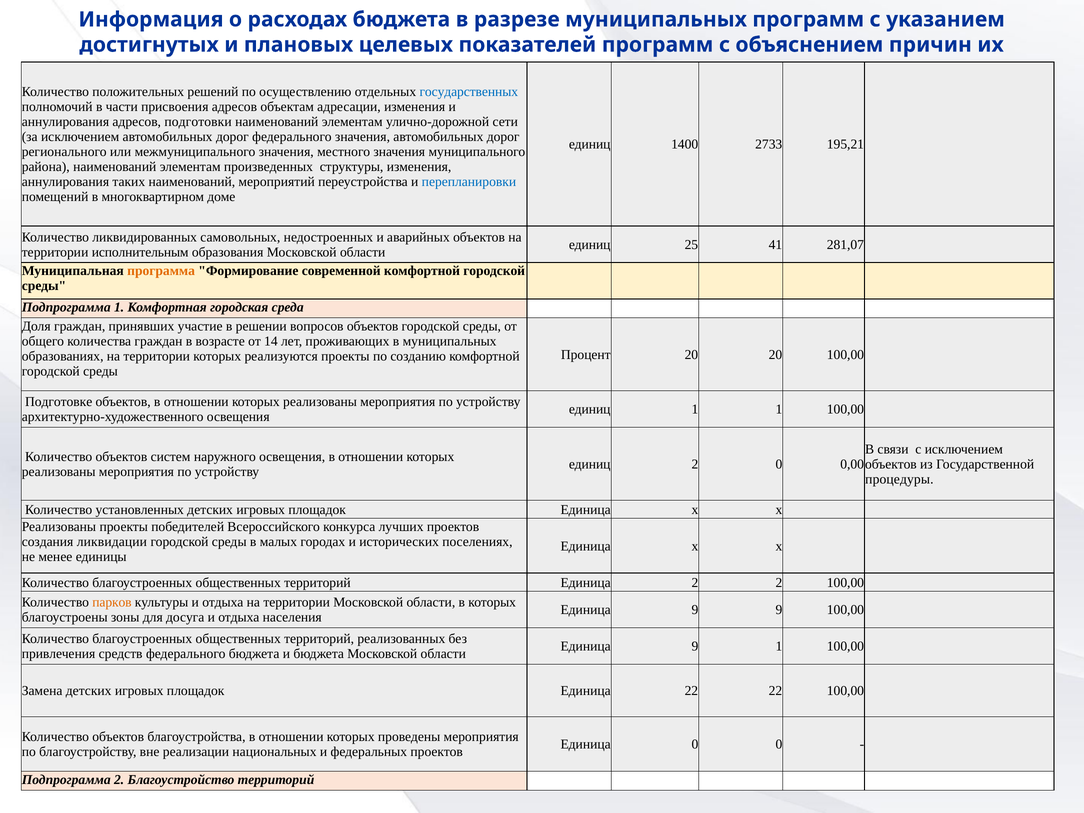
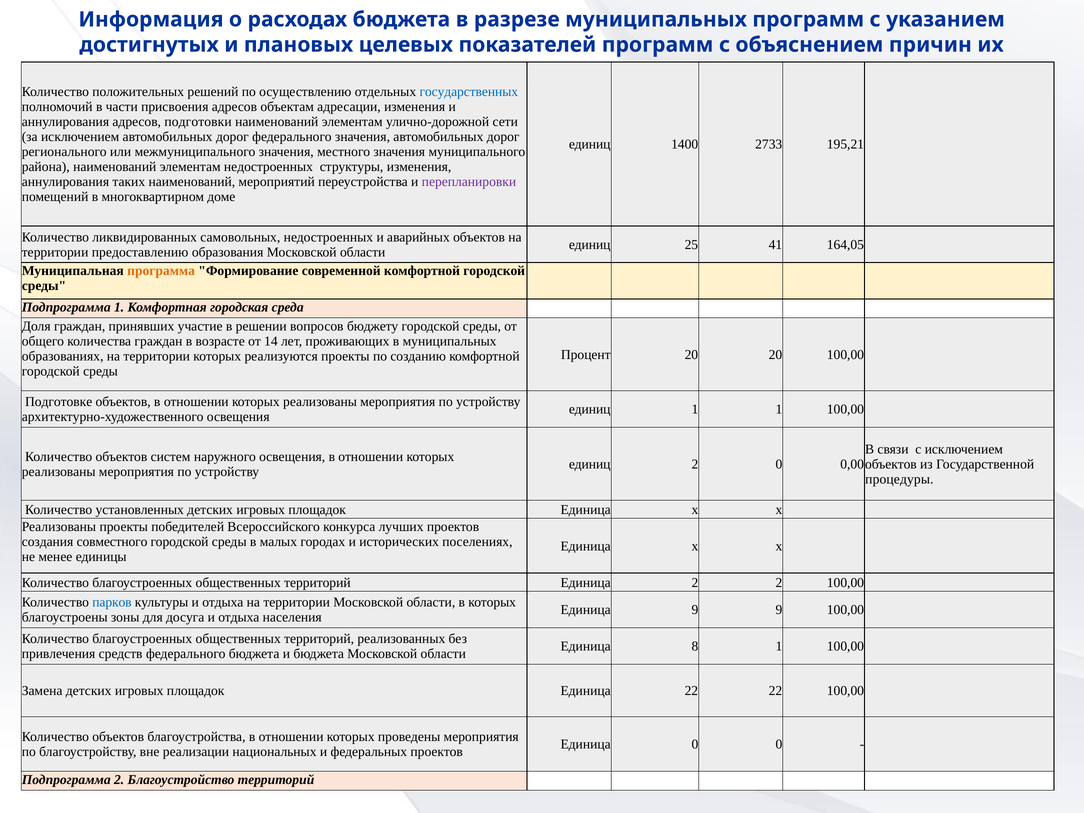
элементам произведенных: произведенных -> недостроенных (268, 167)
перепланировки colour: blue -> purple (469, 182)
281,07: 281,07 -> 164,05 (845, 245)
исполнительным: исполнительным -> предоставлению (140, 252)
вопросов объектов: объектов -> бюджету (373, 326)
ликвидации: ликвидации -> совместного (112, 542)
парков colour: orange -> blue (112, 602)
9: 9 -> 8 (695, 646)
